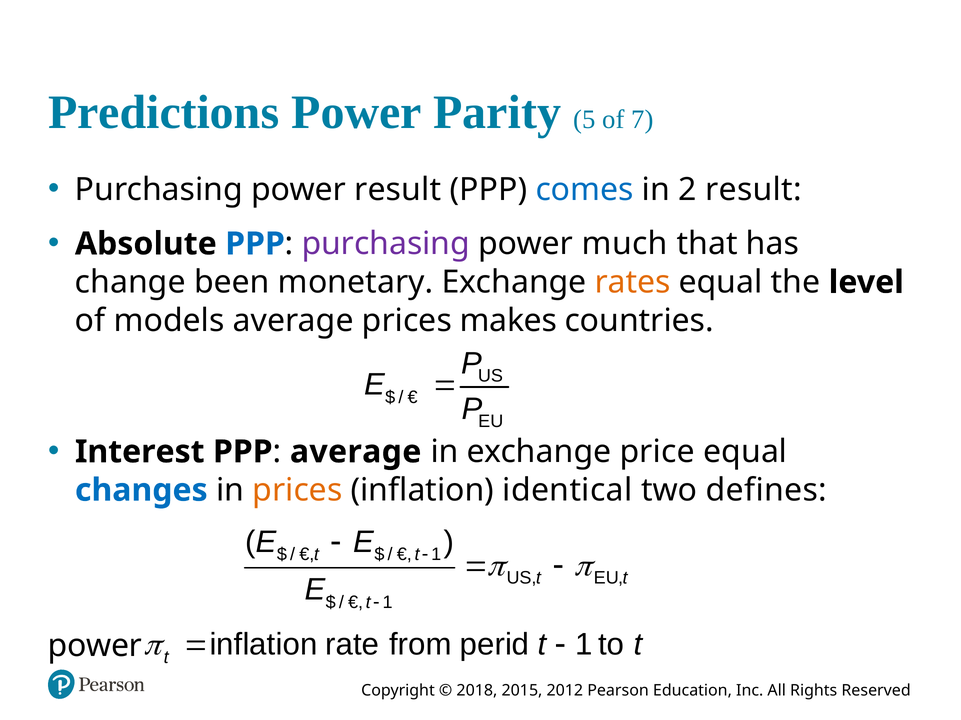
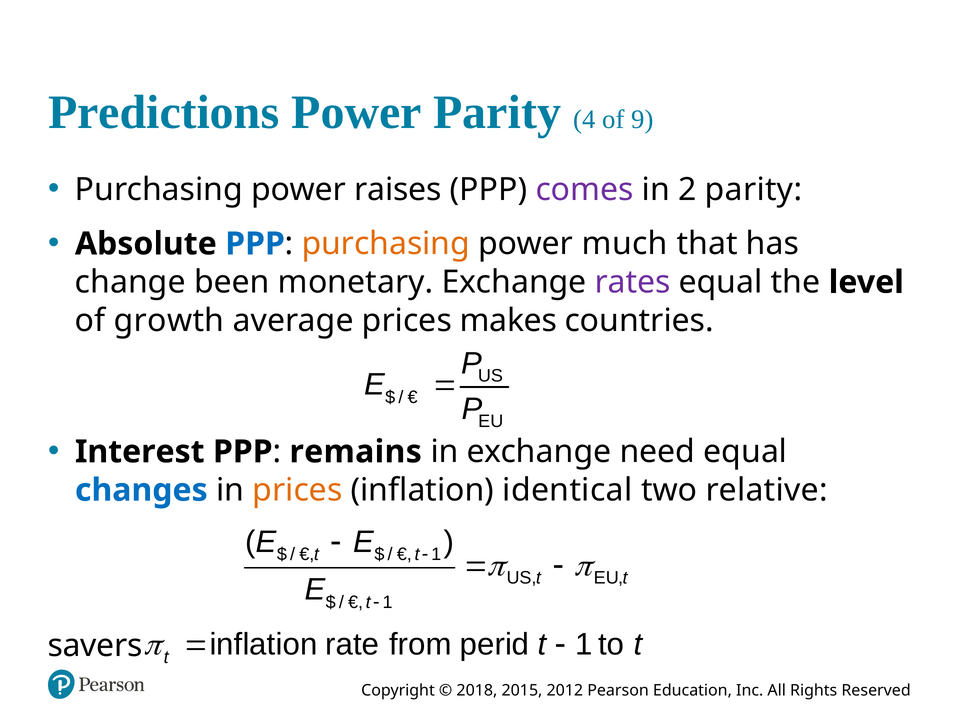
5: 5 -> 4 (584, 119)
7: 7 -> 9 (642, 119)
power result: result -> raises (398, 190)
comes colour: blue -> purple (585, 190)
2 result: result -> parity (754, 190)
purchasing colour: purple -> orange (386, 244)
rates colour: orange -> purple (633, 283)
models: models -> growth (169, 321)
average: average -> remains (356, 452)
price: price -> need (657, 452)
defines: defines -> relative (767, 491)
power: power -> savers (95, 646)
